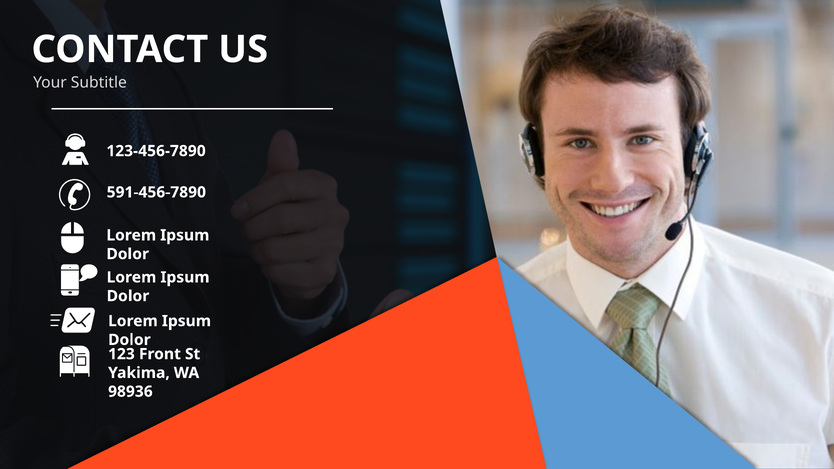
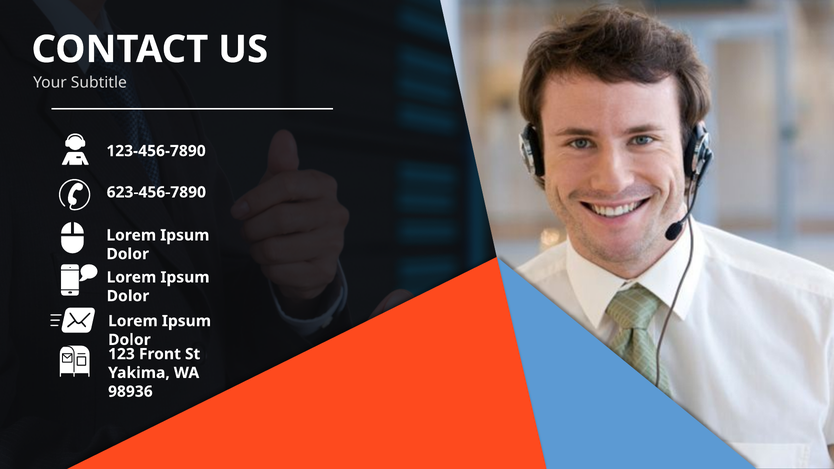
591-456-7890: 591-456-7890 -> 623-456-7890 (156, 192)
